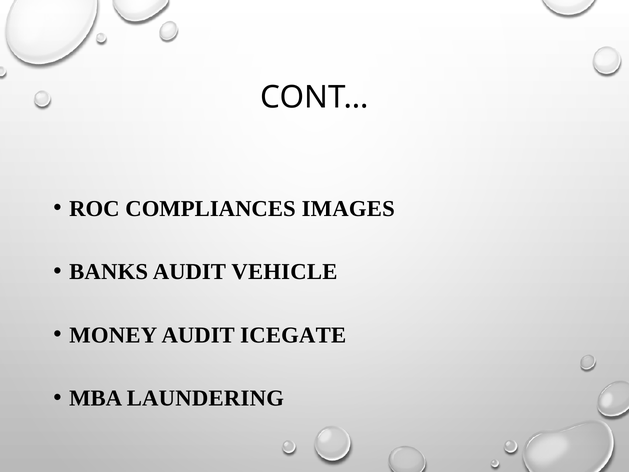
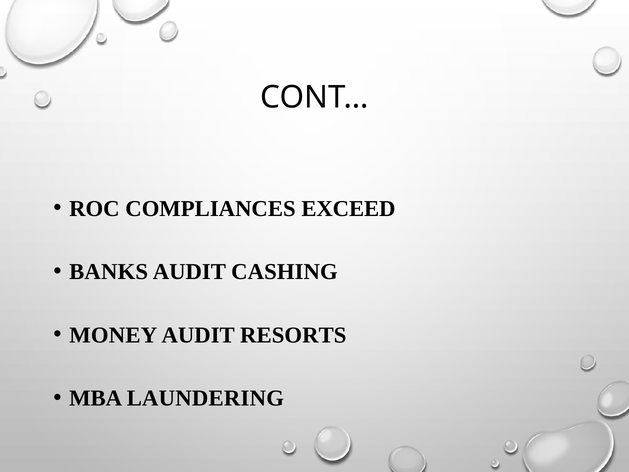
IMAGES: IMAGES -> EXCEED (348, 208)
VEHICLE: VEHICLE -> CASHING (284, 272)
ICEGATE: ICEGATE -> RESORTS (293, 335)
